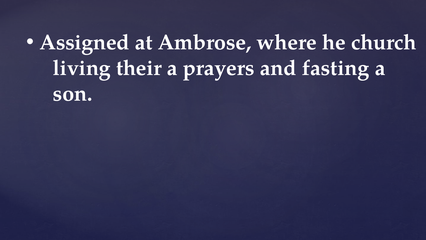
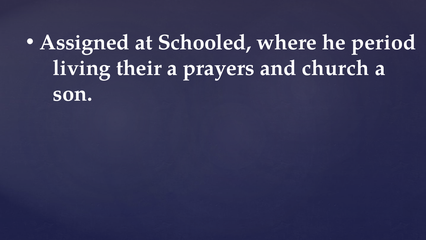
Ambrose: Ambrose -> Schooled (205, 42)
church: church -> period (384, 42)
fasting: fasting -> church (336, 68)
